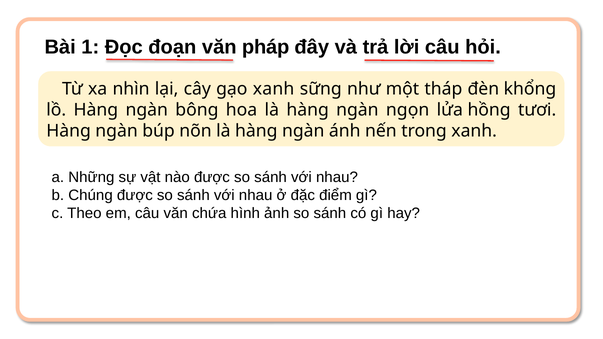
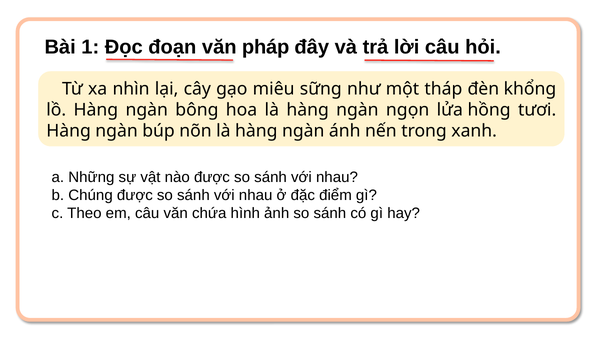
gạo xanh: xanh -> miêu (274, 89)
